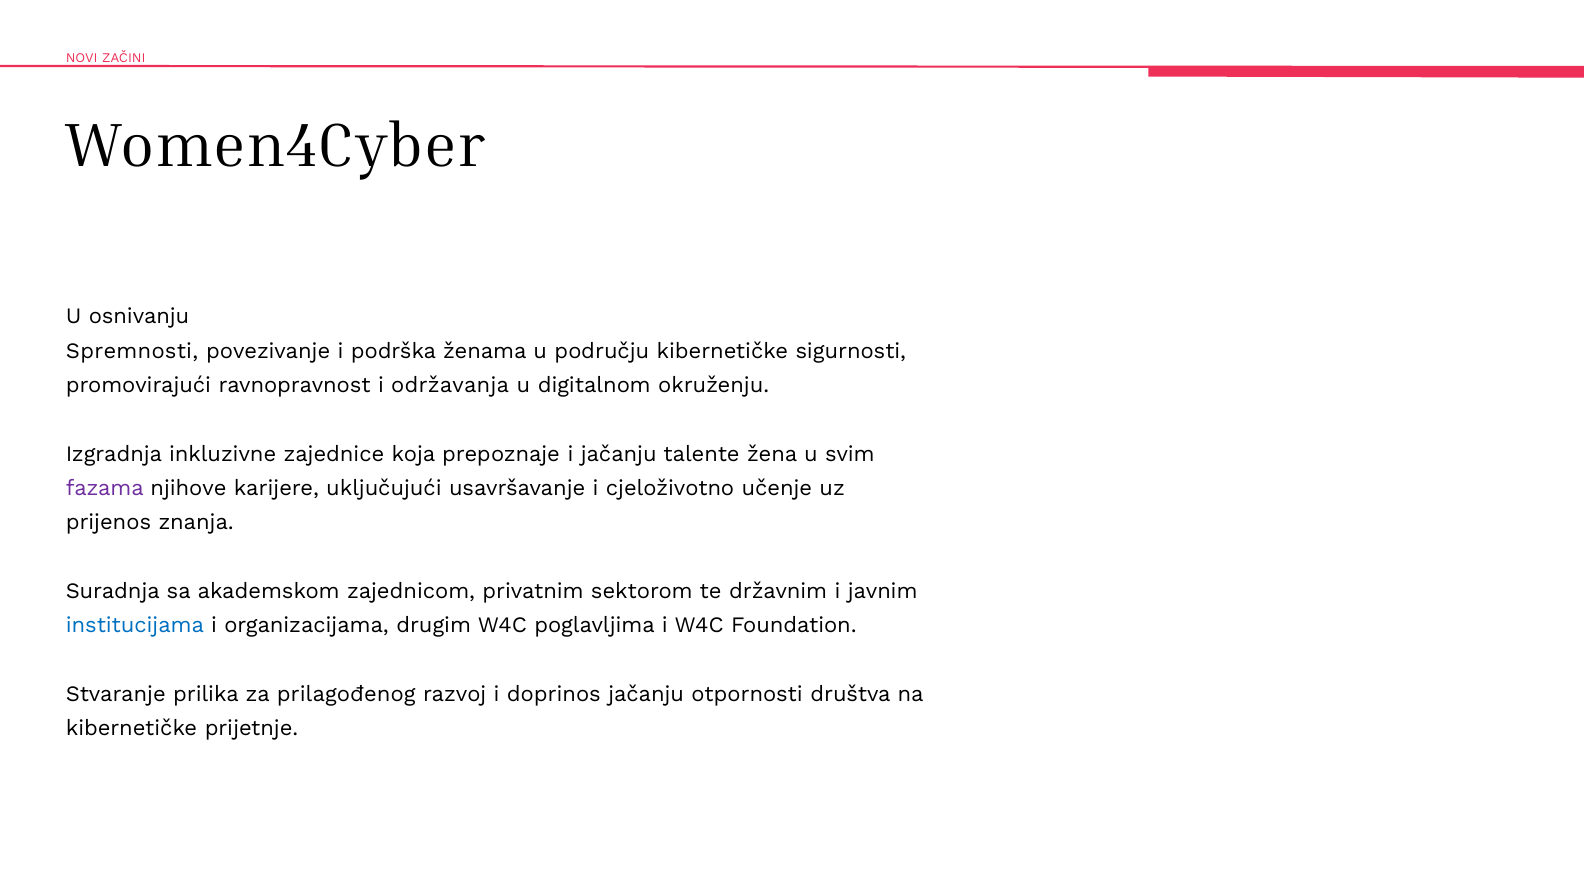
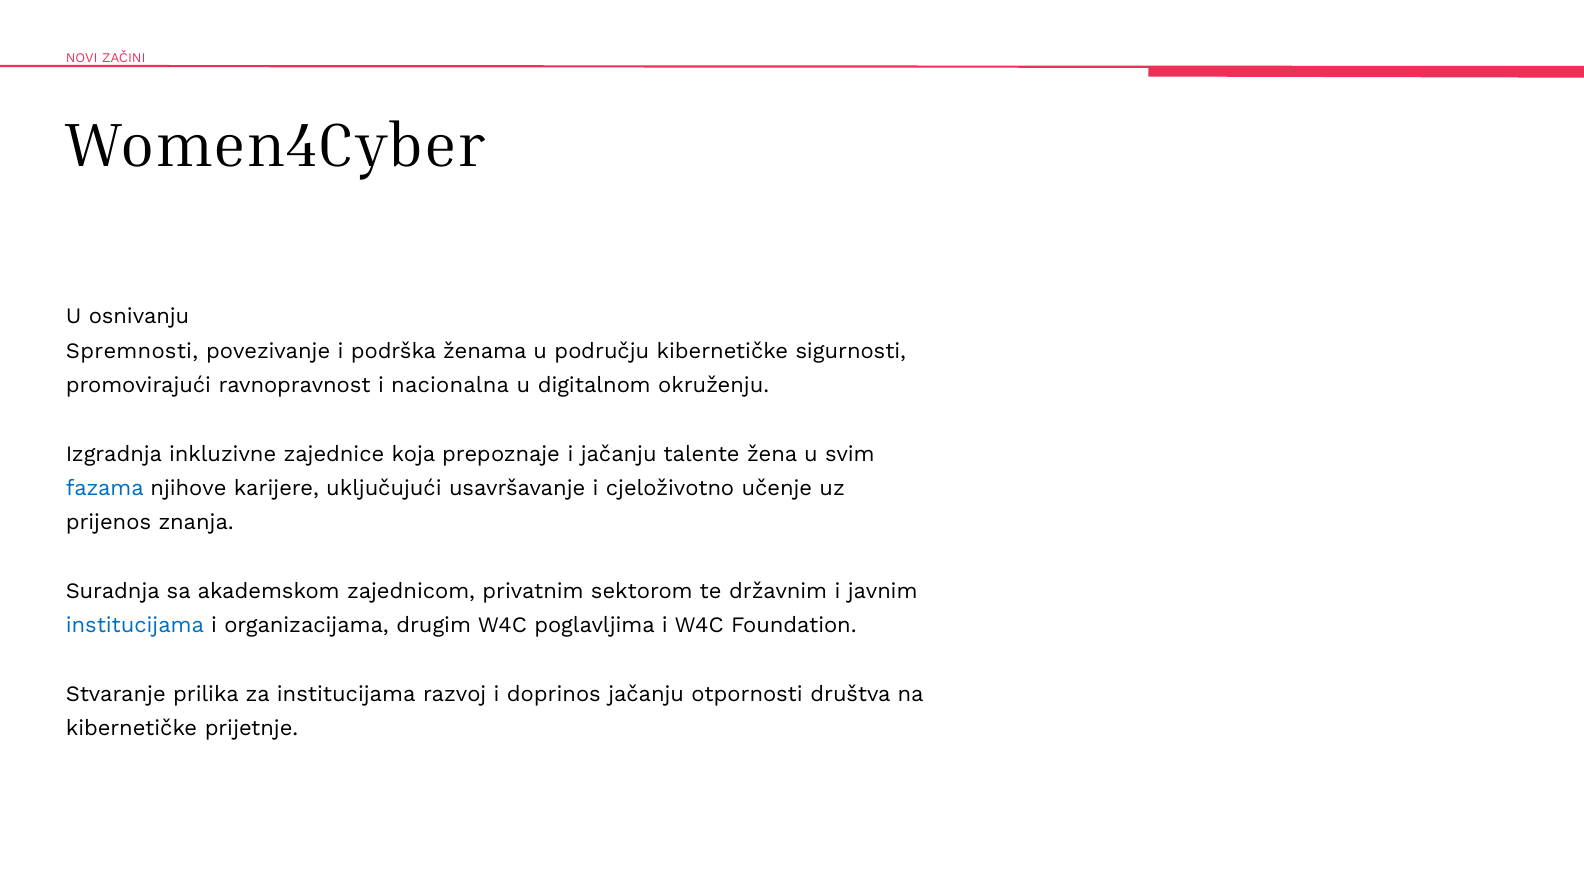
održavanja: održavanja -> nacionalna (450, 385)
fazama colour: purple -> blue (105, 488)
za prilagođenog: prilagođenog -> institucijama (346, 694)
